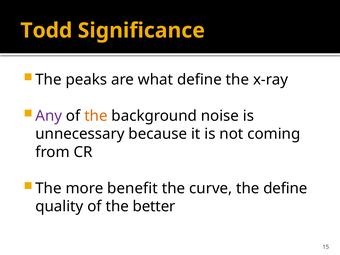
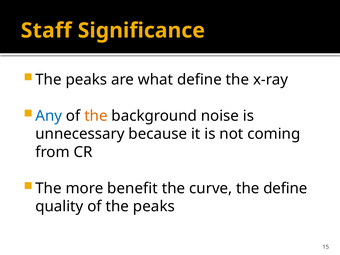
Todd: Todd -> Staff (46, 31)
Any colour: purple -> blue (49, 116)
of the better: better -> peaks (154, 206)
